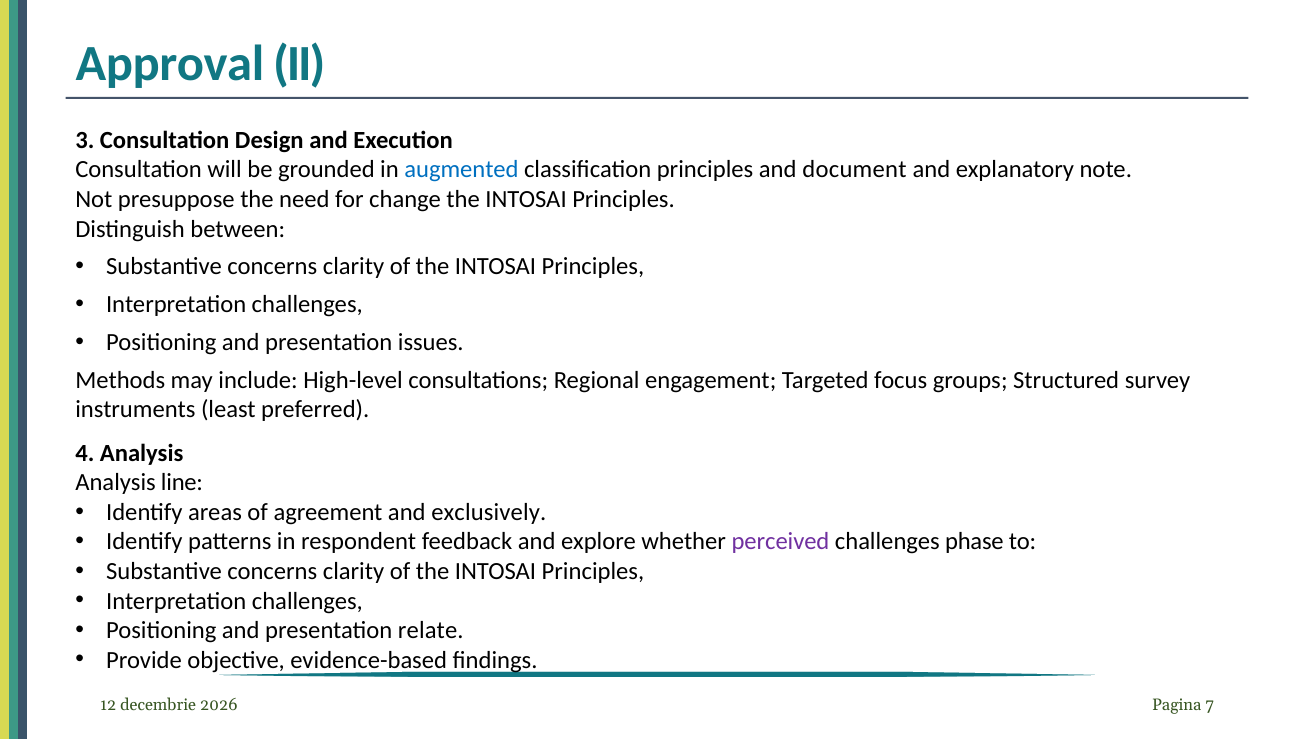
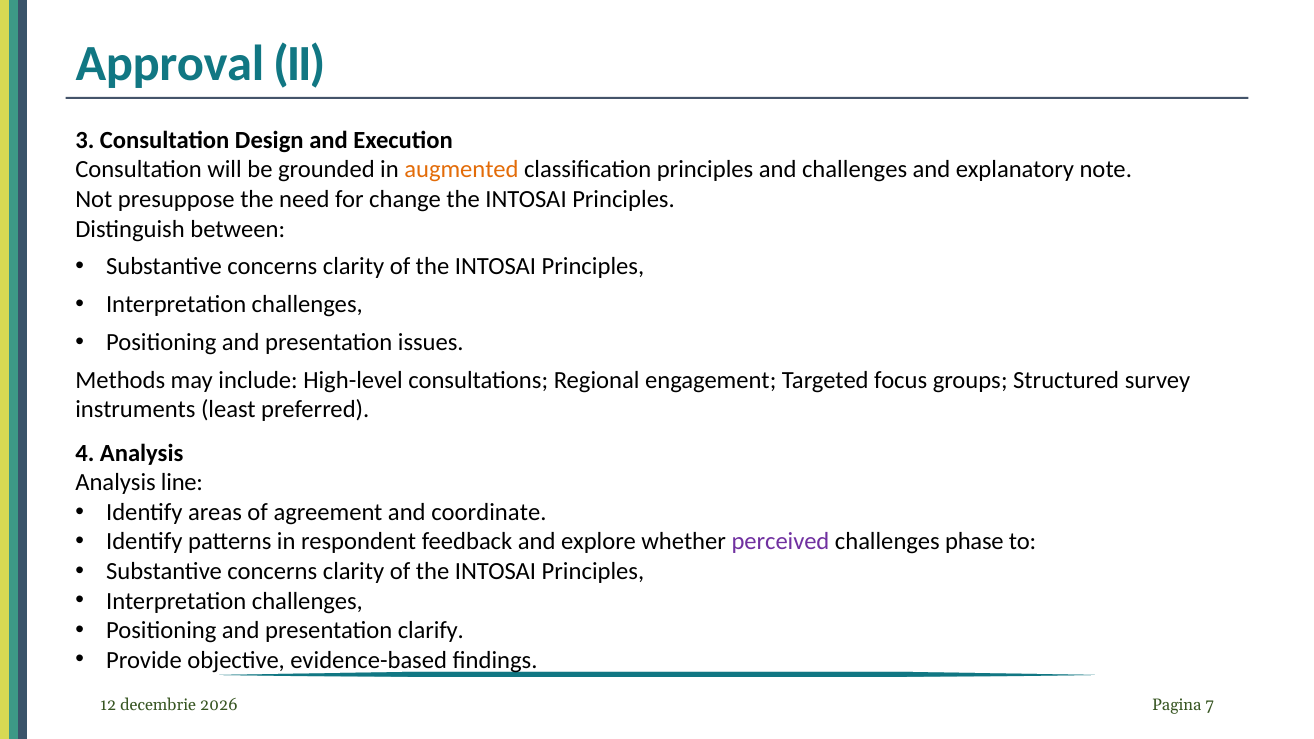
augmented colour: blue -> orange (462, 170)
and document: document -> challenges (855, 170)
exclusively: exclusively -> coordinate (489, 512)
relate: relate -> clarify (431, 631)
